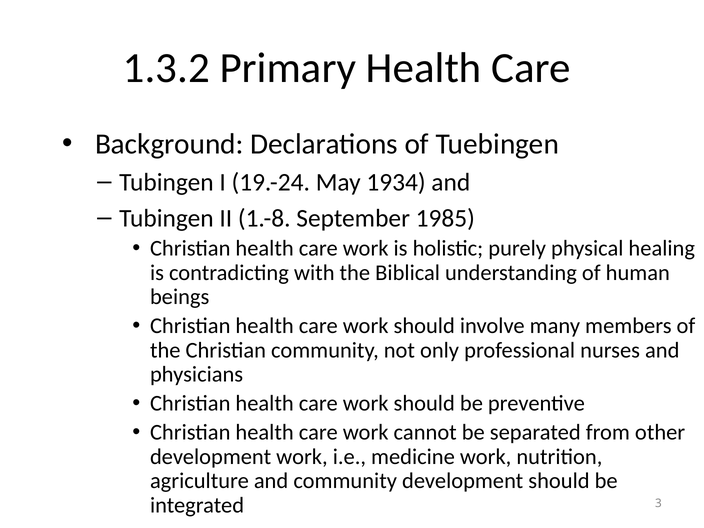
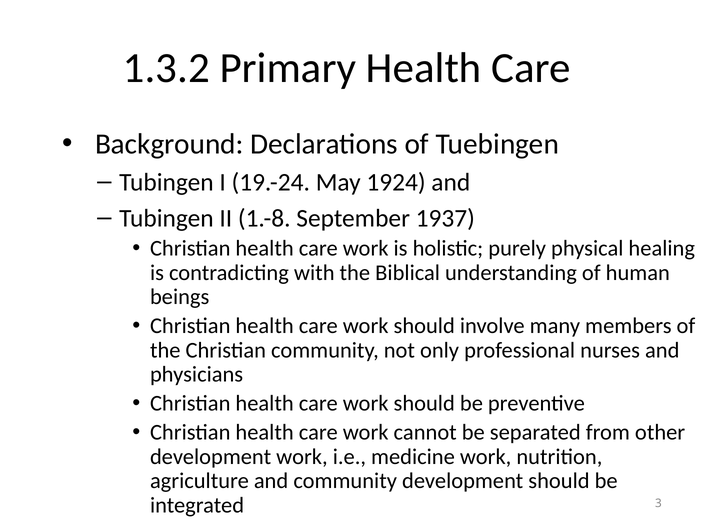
1934: 1934 -> 1924 (396, 182)
1985: 1985 -> 1937 (445, 218)
